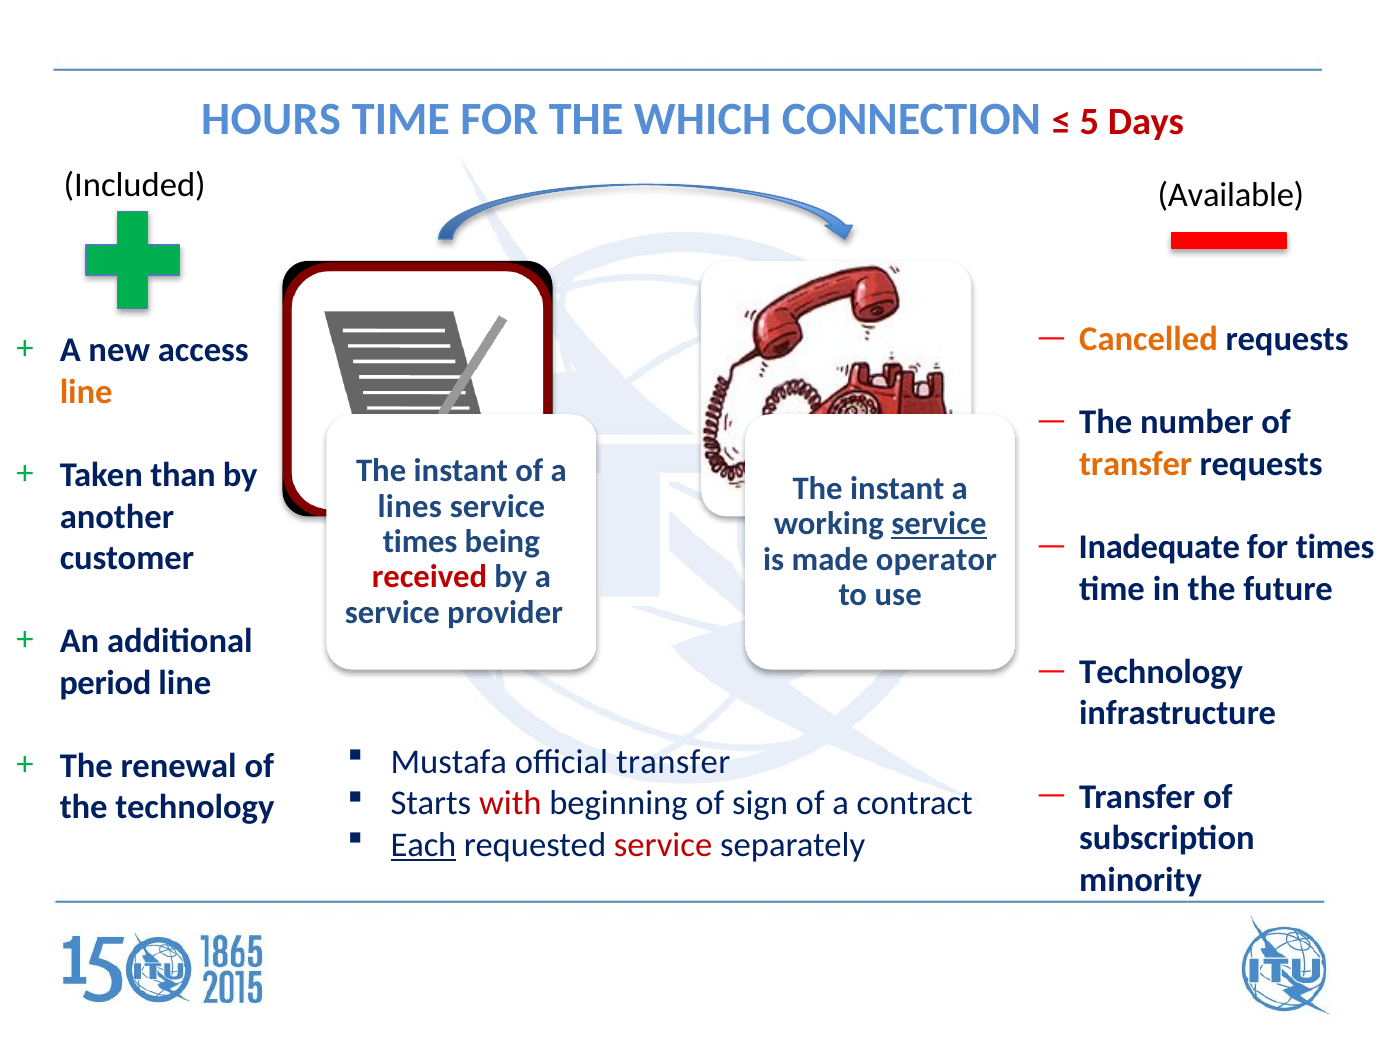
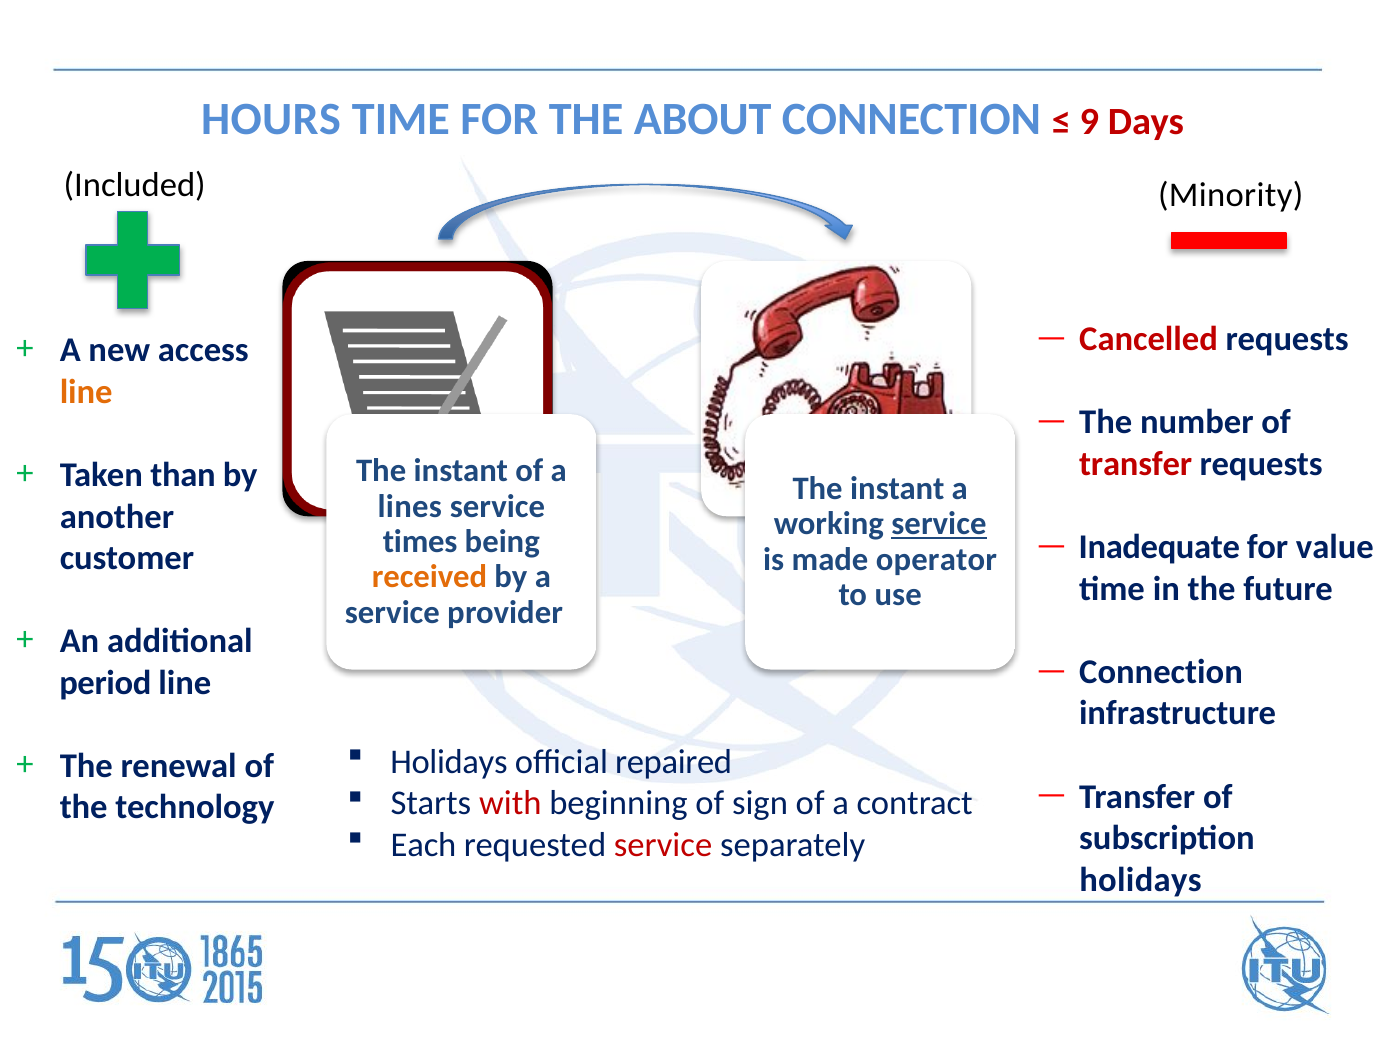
WHICH: WHICH -> ABOUT (703, 119)
5: 5 -> 9 (1089, 122)
Available: Available -> Minority (1231, 195)
Cancelled colour: orange -> red (1149, 339)
transfer colour: orange -> red (1136, 464)
for times: times -> value (1335, 547)
received colour: red -> orange (429, 577)
Technology: Technology -> Connection (1161, 672)
Mustafa: Mustafa -> Holidays (449, 762)
official transfer: transfer -> repaired (674, 762)
Each underline: present -> none (423, 845)
minority: minority -> holidays (1140, 880)
